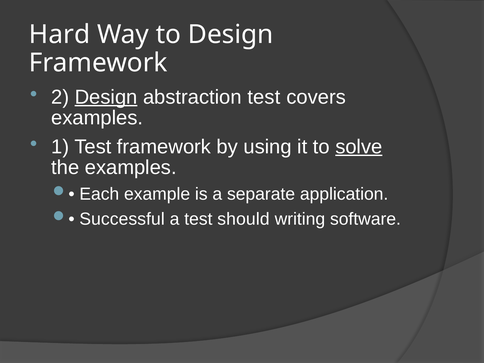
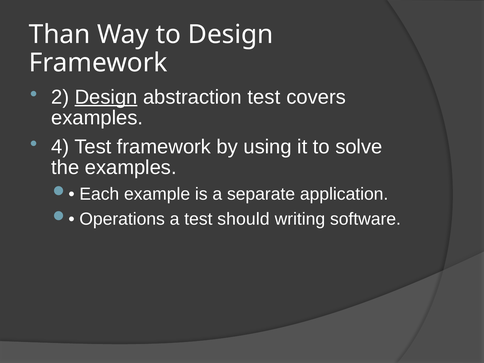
Hard: Hard -> Than (60, 34)
1: 1 -> 4 (60, 147)
solve underline: present -> none (359, 147)
Successful: Successful -> Operations (122, 219)
